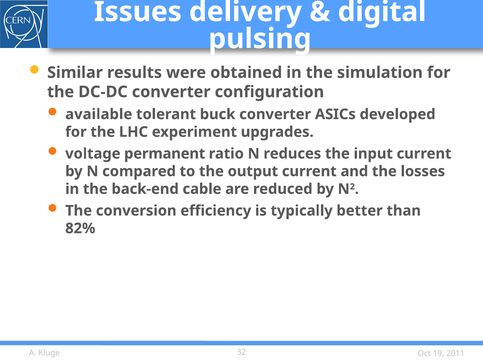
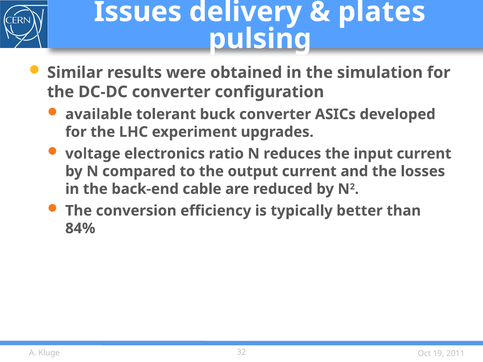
digital: digital -> plates (382, 12)
permanent: permanent -> electronics (165, 154)
82%: 82% -> 84% (80, 229)
